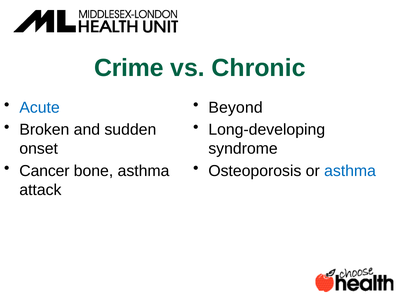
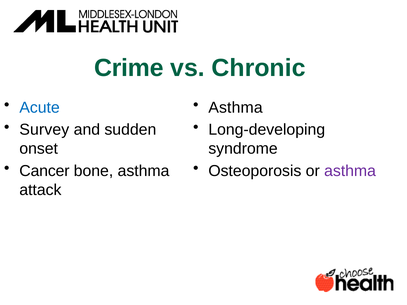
Beyond: Beyond -> Asthma (236, 108)
Broken: Broken -> Survey (44, 130)
asthma colour: blue -> purple (350, 171)
